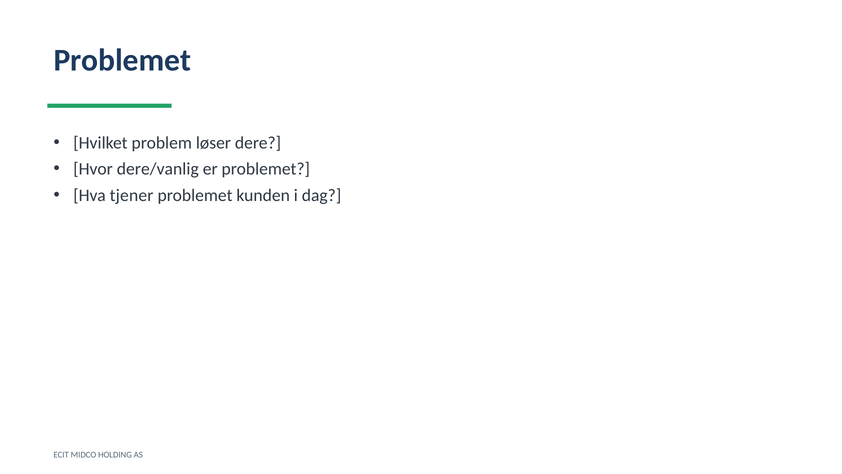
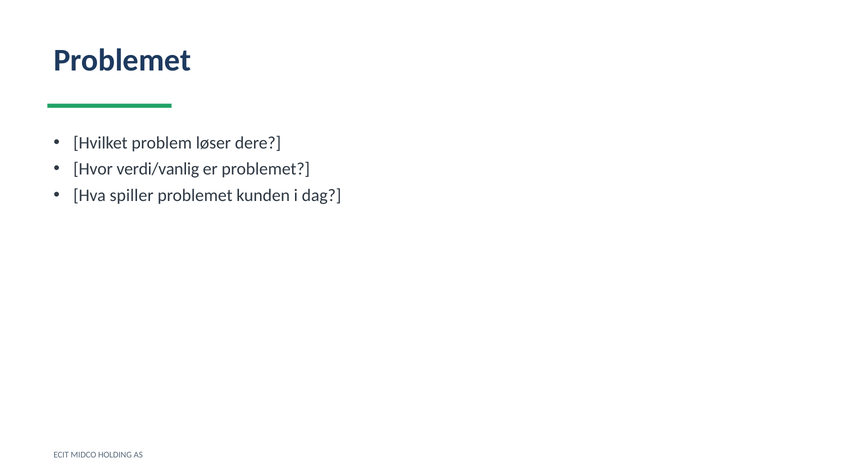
dere/vanlig: dere/vanlig -> verdi/vanlig (158, 169)
tjener: tjener -> spiller (132, 195)
